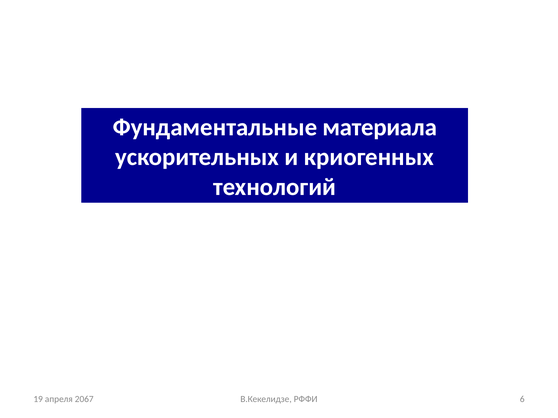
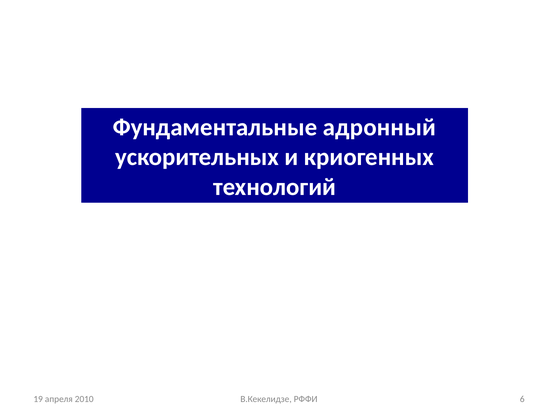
материала: материала -> адронный (379, 128)
2067: 2067 -> 2010 (84, 400)
